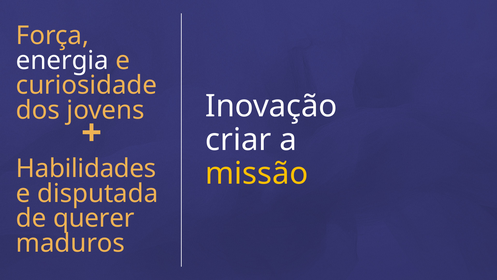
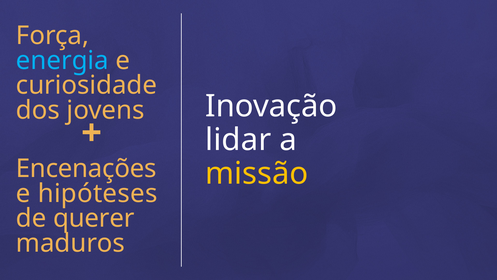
energia colour: white -> light blue (62, 60)
criar: criar -> lidar (238, 140)
Habilidades: Habilidades -> Encenações (86, 168)
disputada: disputada -> hipóteses (98, 193)
